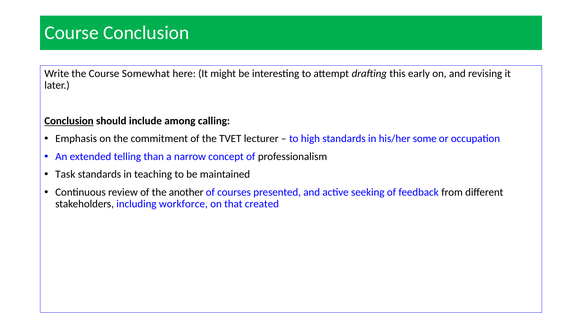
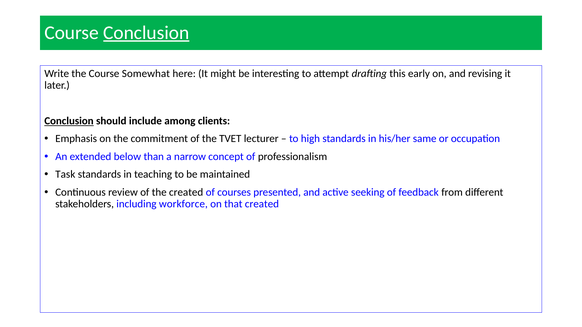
Conclusion underline: none -> present (146, 33)
calling: calling -> clients (214, 121)
some: some -> same (425, 139)
telling: telling -> below (127, 157)
the another: another -> created (186, 192)
